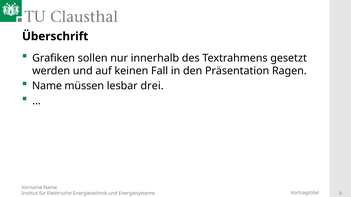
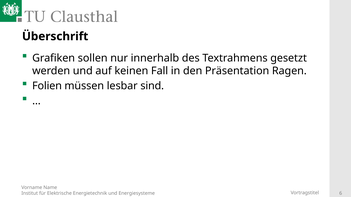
Name: Name -> Folien (47, 86)
drei: drei -> sind (152, 86)
